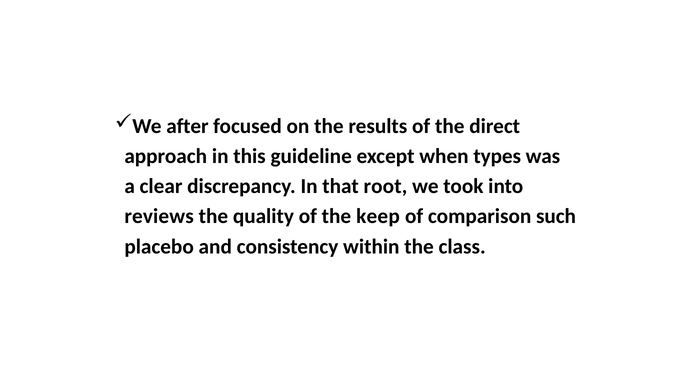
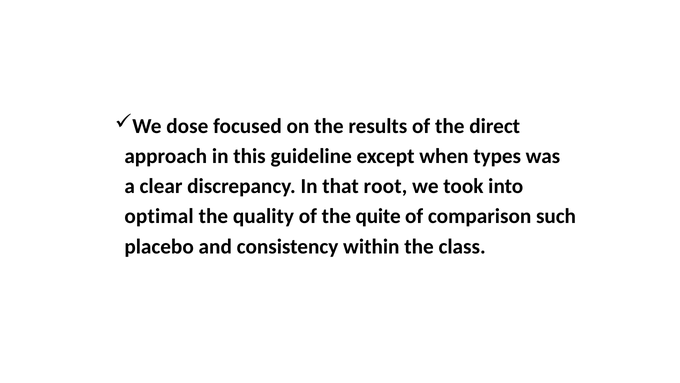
after: after -> dose (187, 126)
reviews: reviews -> optimal (159, 216)
keep: keep -> quite (378, 216)
